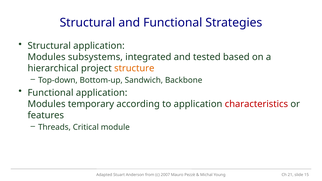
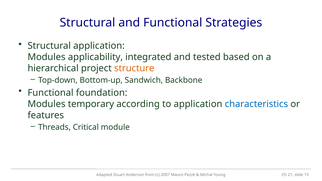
subsystems: subsystems -> applicability (95, 57)
Functional application: application -> foundation (102, 93)
characteristics colour: red -> blue (256, 104)
